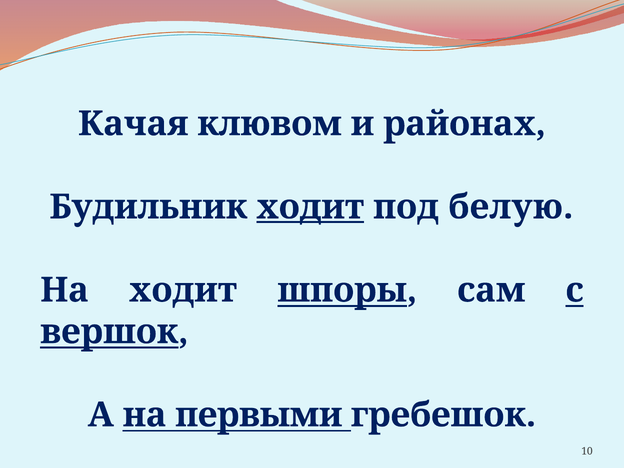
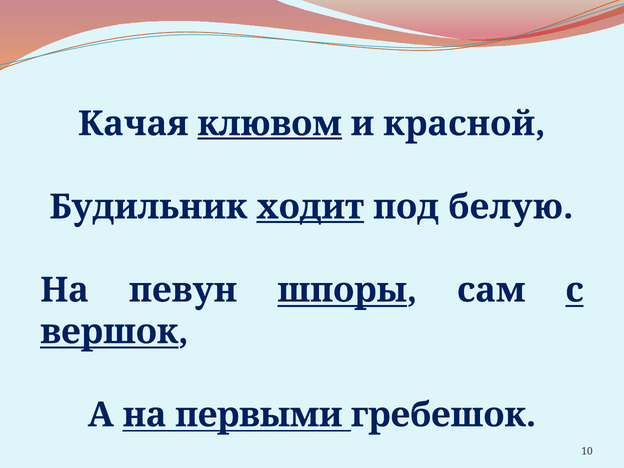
клювом underline: none -> present (270, 124)
районах: районах -> красной (464, 124)
На ходит: ходит -> певун (183, 290)
